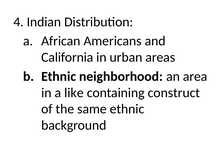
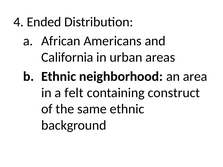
Indian: Indian -> Ended (44, 22)
like: like -> felt (74, 93)
